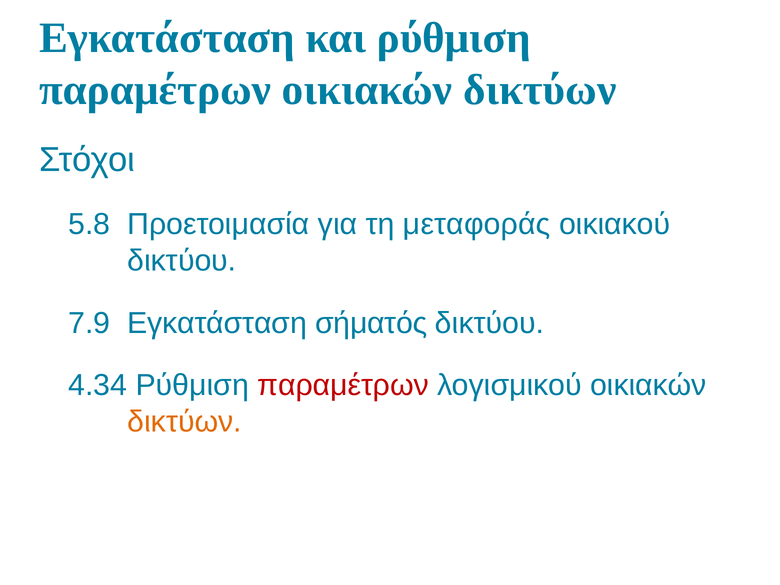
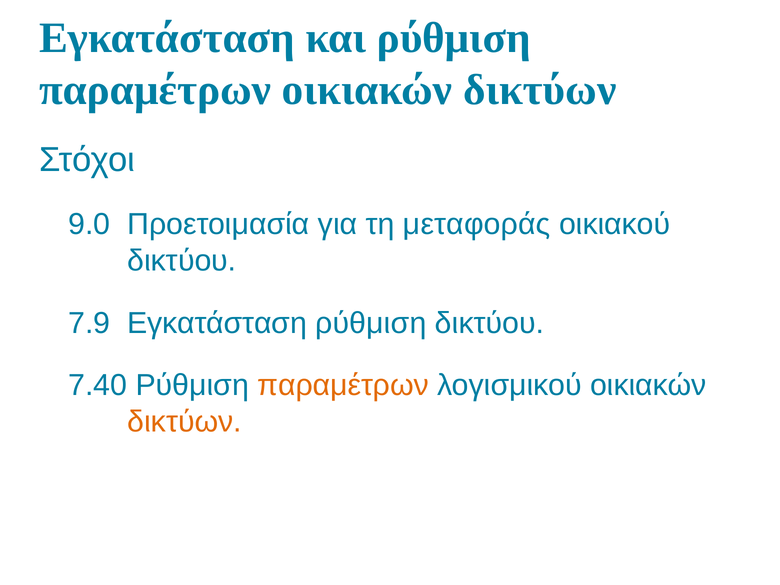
5.8: 5.8 -> 9.0 (89, 224)
Εγκατάσταση σήματός: σήματός -> ρύθμιση (371, 323)
4.34: 4.34 -> 7.40 (98, 385)
παραμέτρων colour: red -> orange (343, 385)
